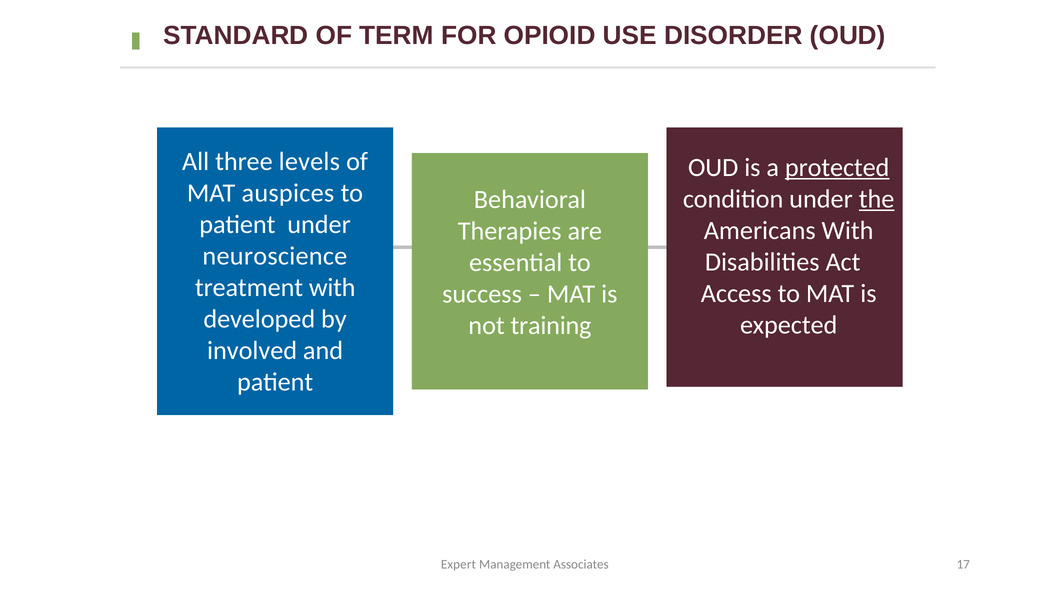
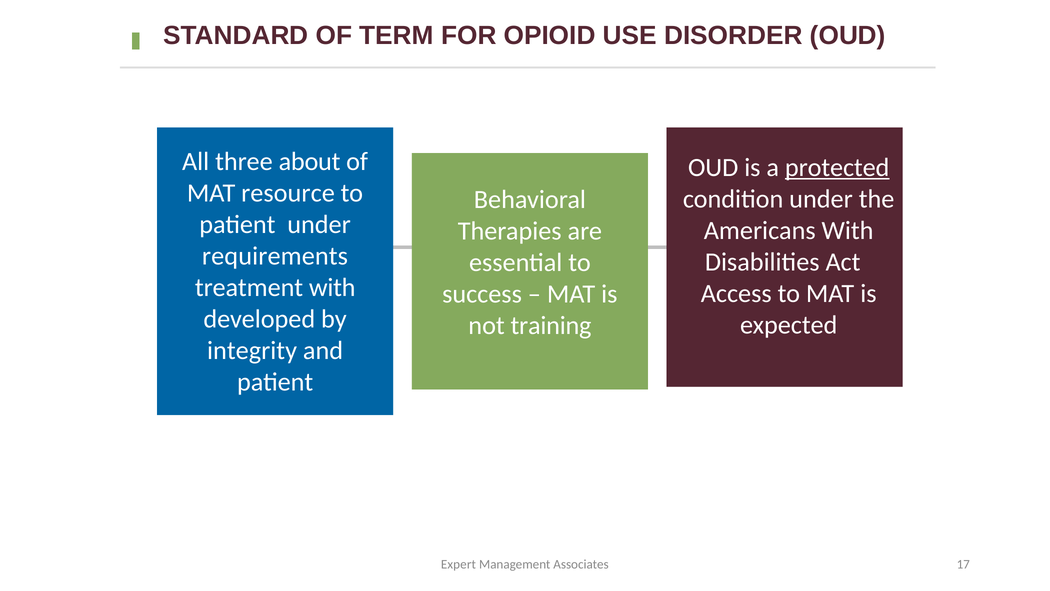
levels: levels -> about (310, 161)
auspices: auspices -> resource (288, 193)
the underline: present -> none (877, 199)
neuroscience: neuroscience -> requirements (275, 256)
involved: involved -> integrity (252, 350)
